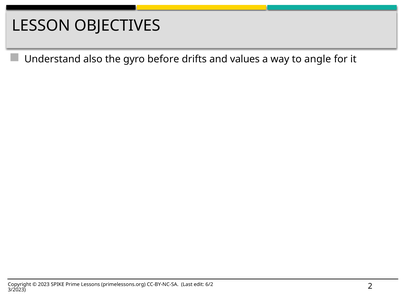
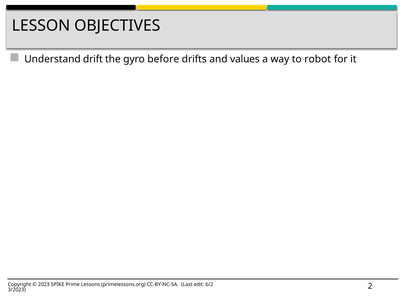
also: also -> drift (93, 59)
angle: angle -> robot (318, 59)
